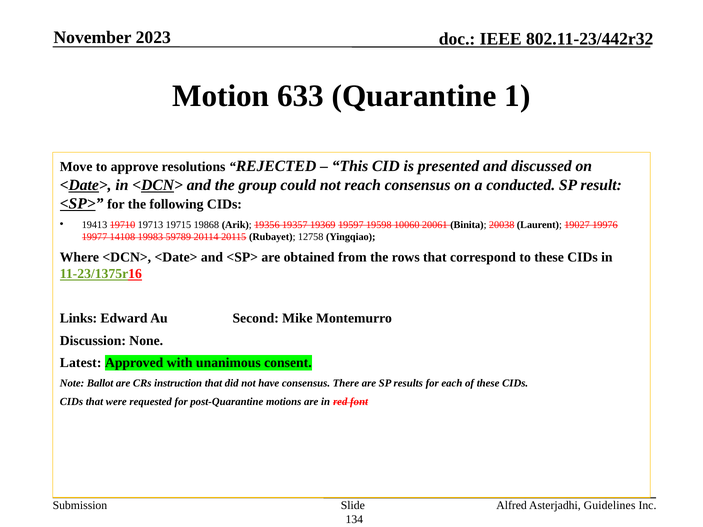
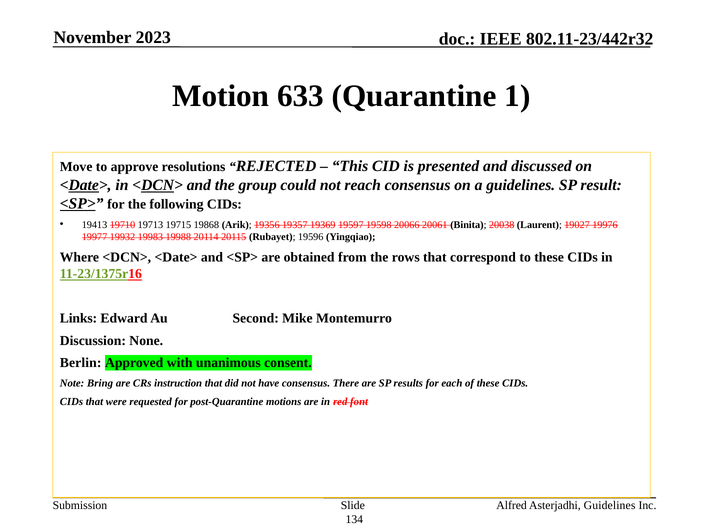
a conducted: conducted -> guidelines (521, 185)
10060: 10060 -> 20066 (407, 225)
14108: 14108 -> 19932 (122, 237)
59789: 59789 -> 19988 (178, 237)
12758: 12758 -> 19596 (311, 237)
Latest: Latest -> Berlin (81, 363)
Ballot: Ballot -> Bring (100, 383)
